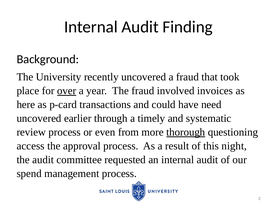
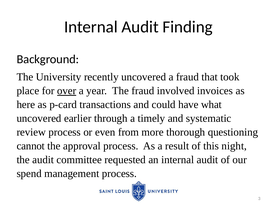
need: need -> what (211, 104)
thorough underline: present -> none (186, 132)
access: access -> cannot (31, 146)
